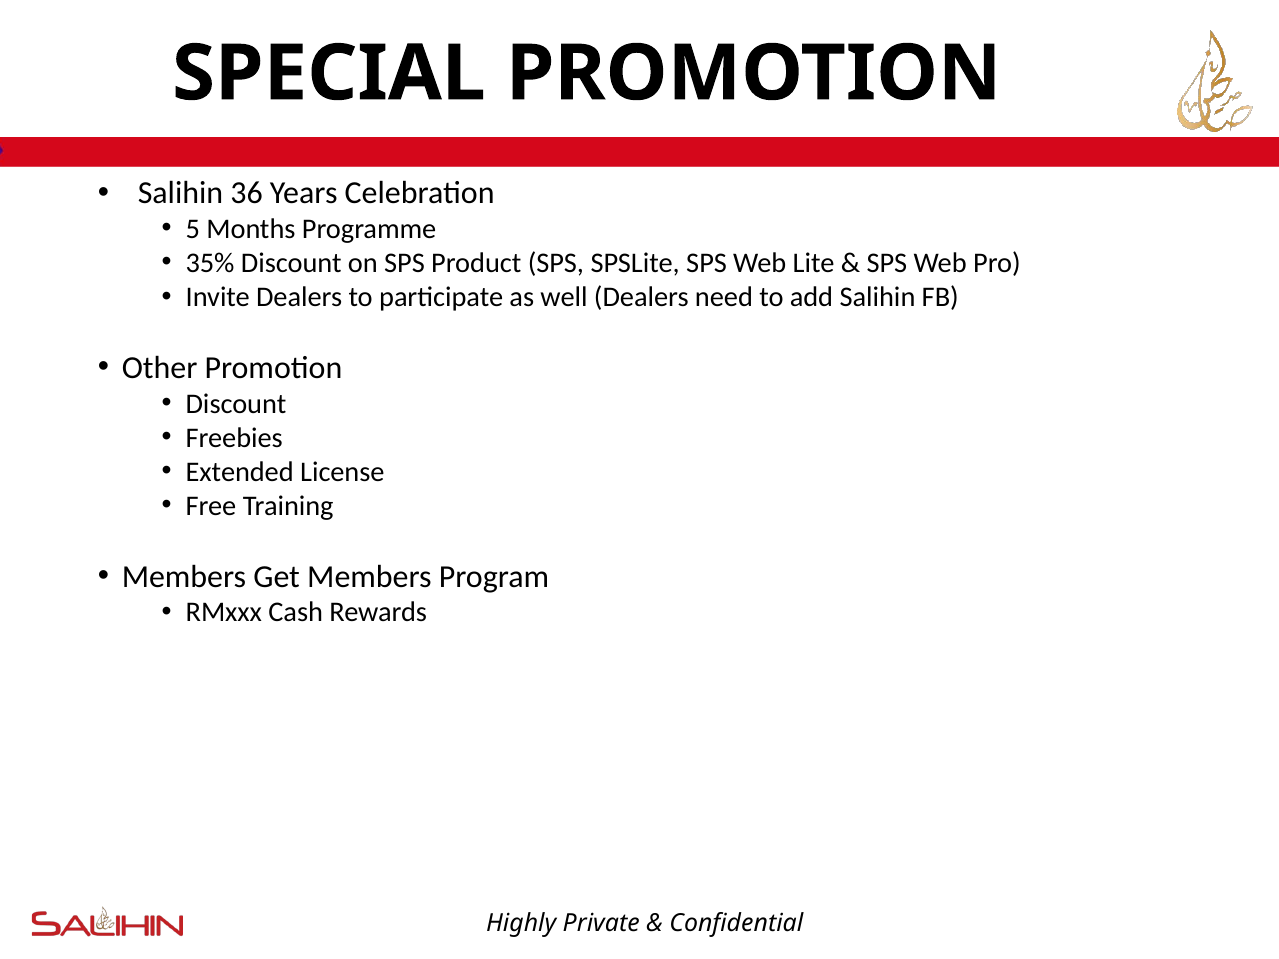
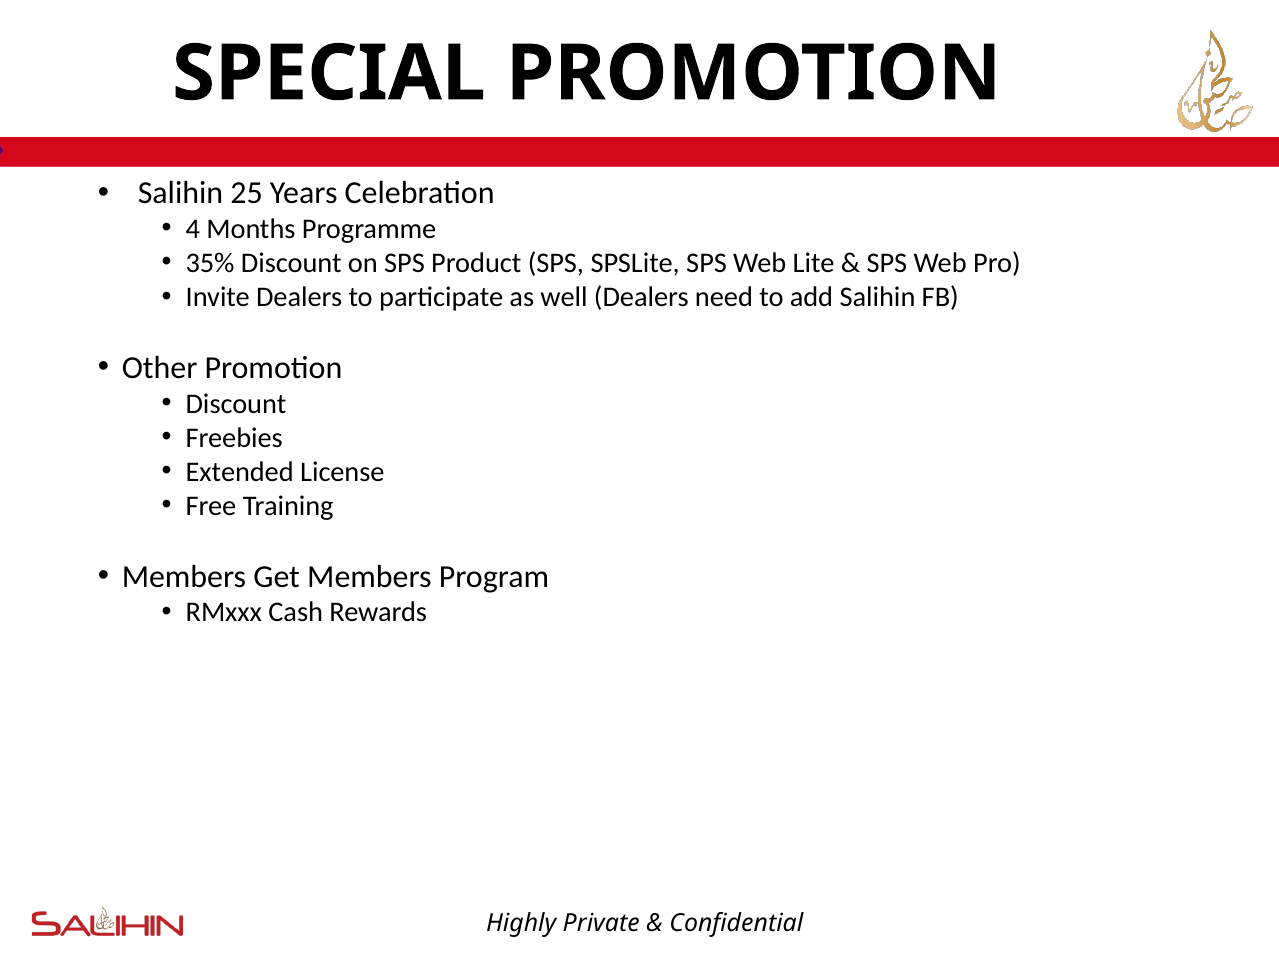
36: 36 -> 25 (247, 193)
5: 5 -> 4 (193, 229)
